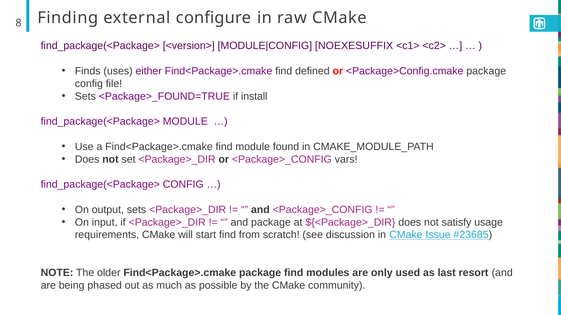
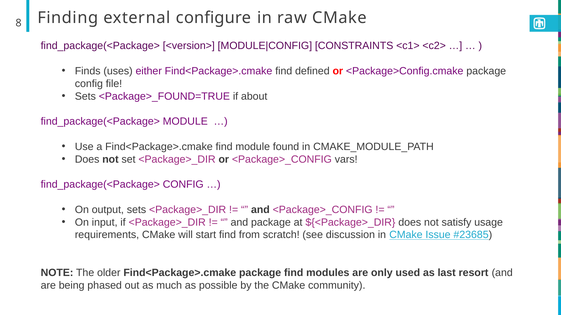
NOEXESUFFIX: NOEXESUFFIX -> CONSTRAINTS (354, 46)
install: install -> about (254, 96)
